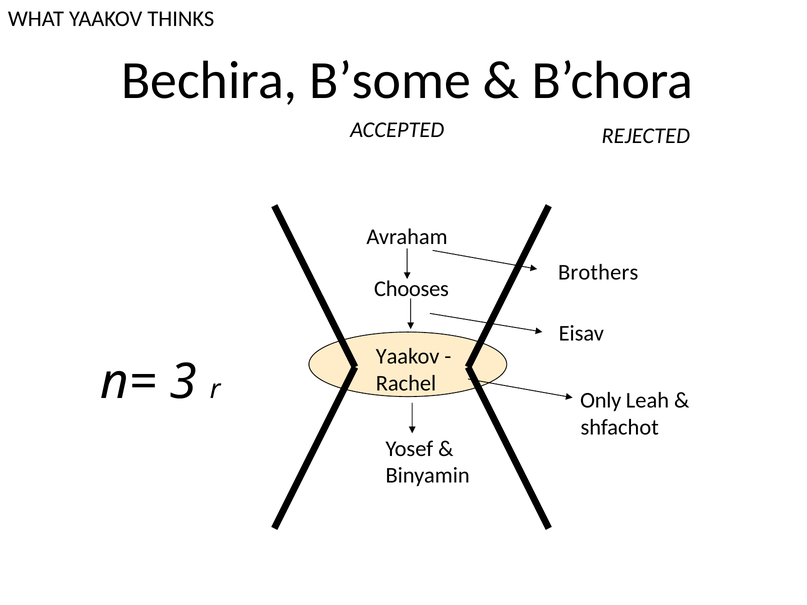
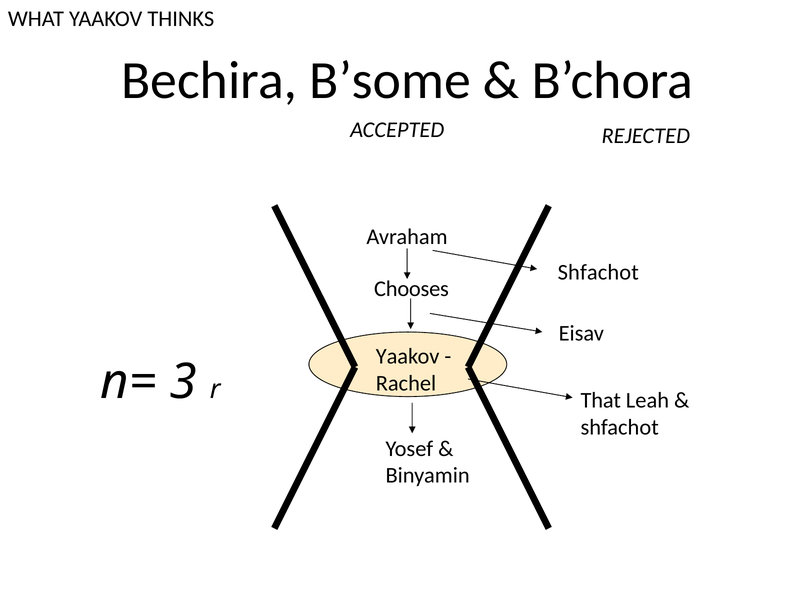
Brothers: Brothers -> Shfachot (598, 272)
Only: Only -> That (601, 401)
